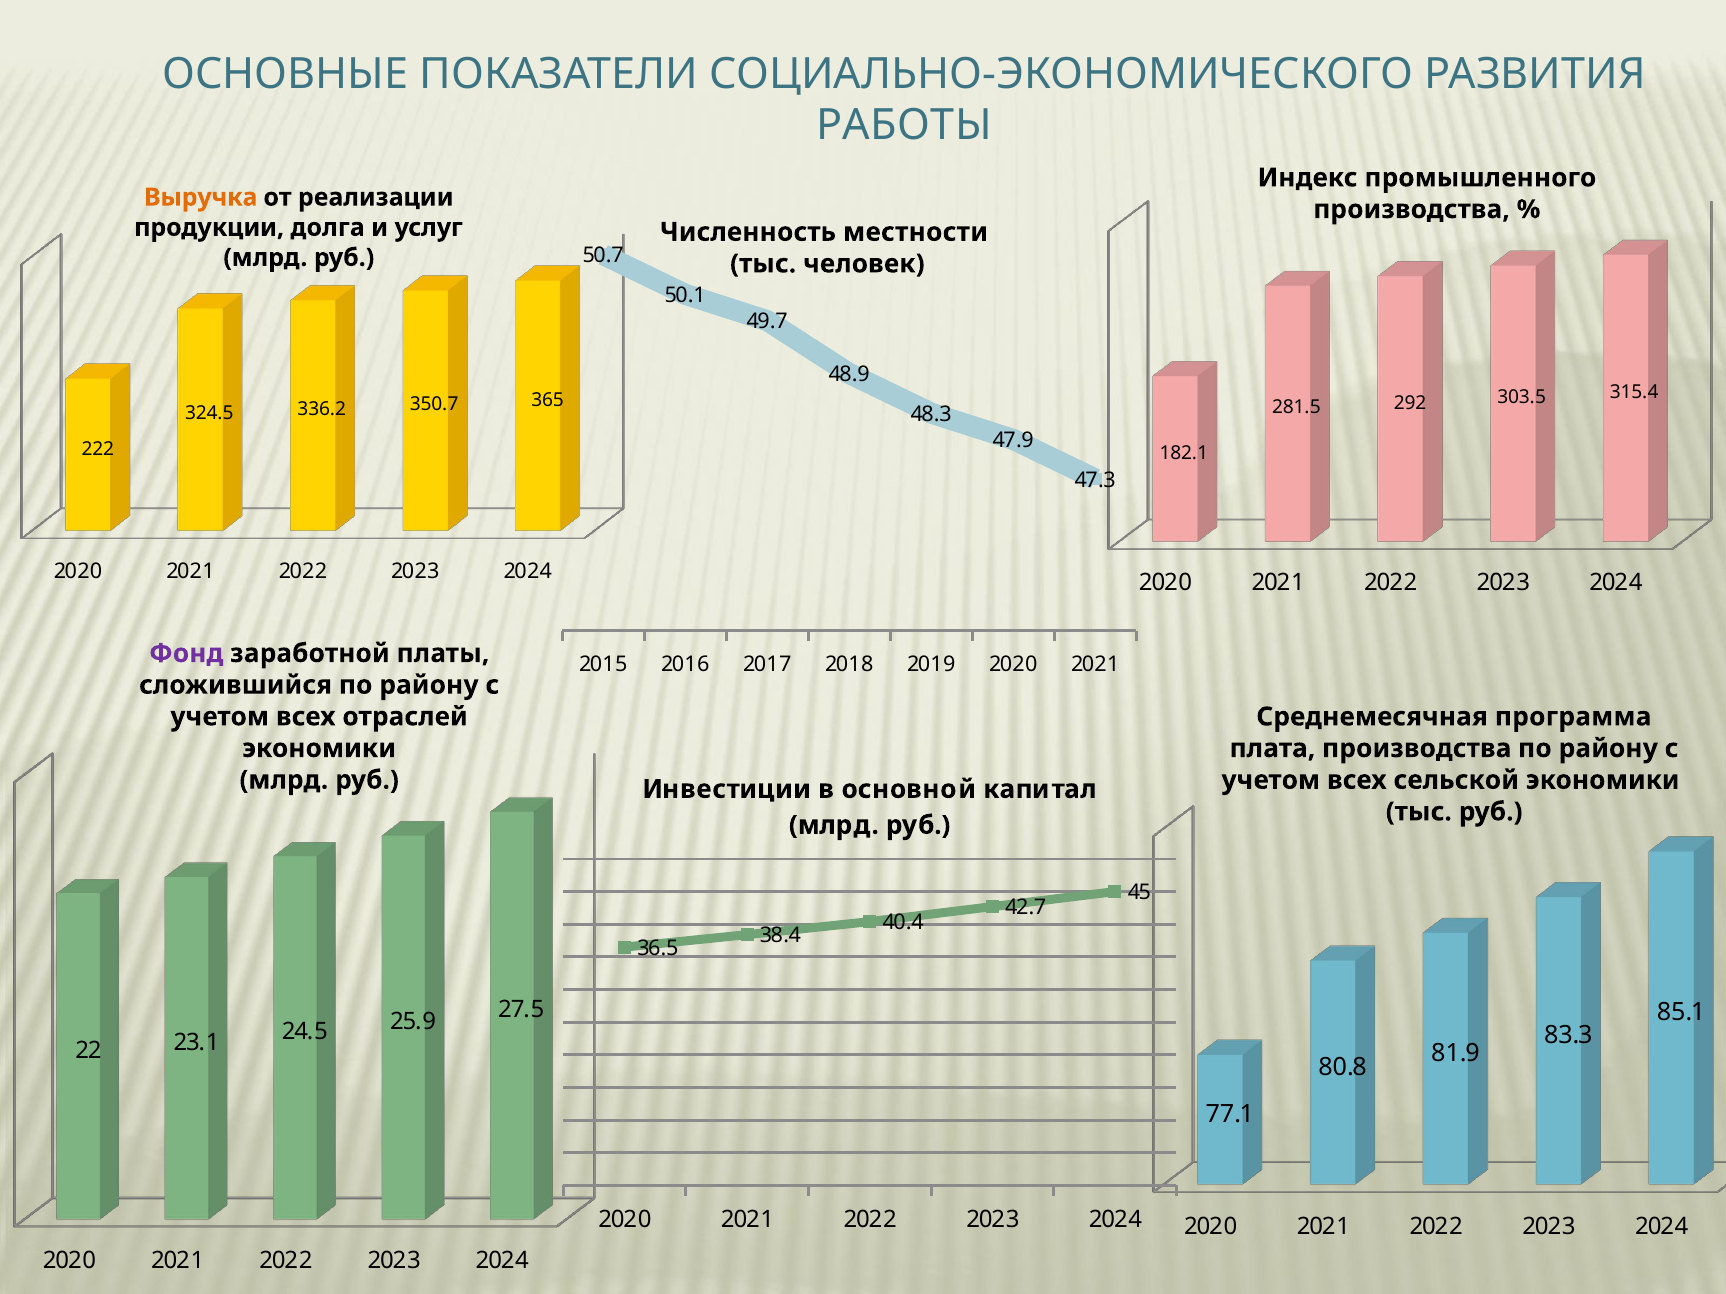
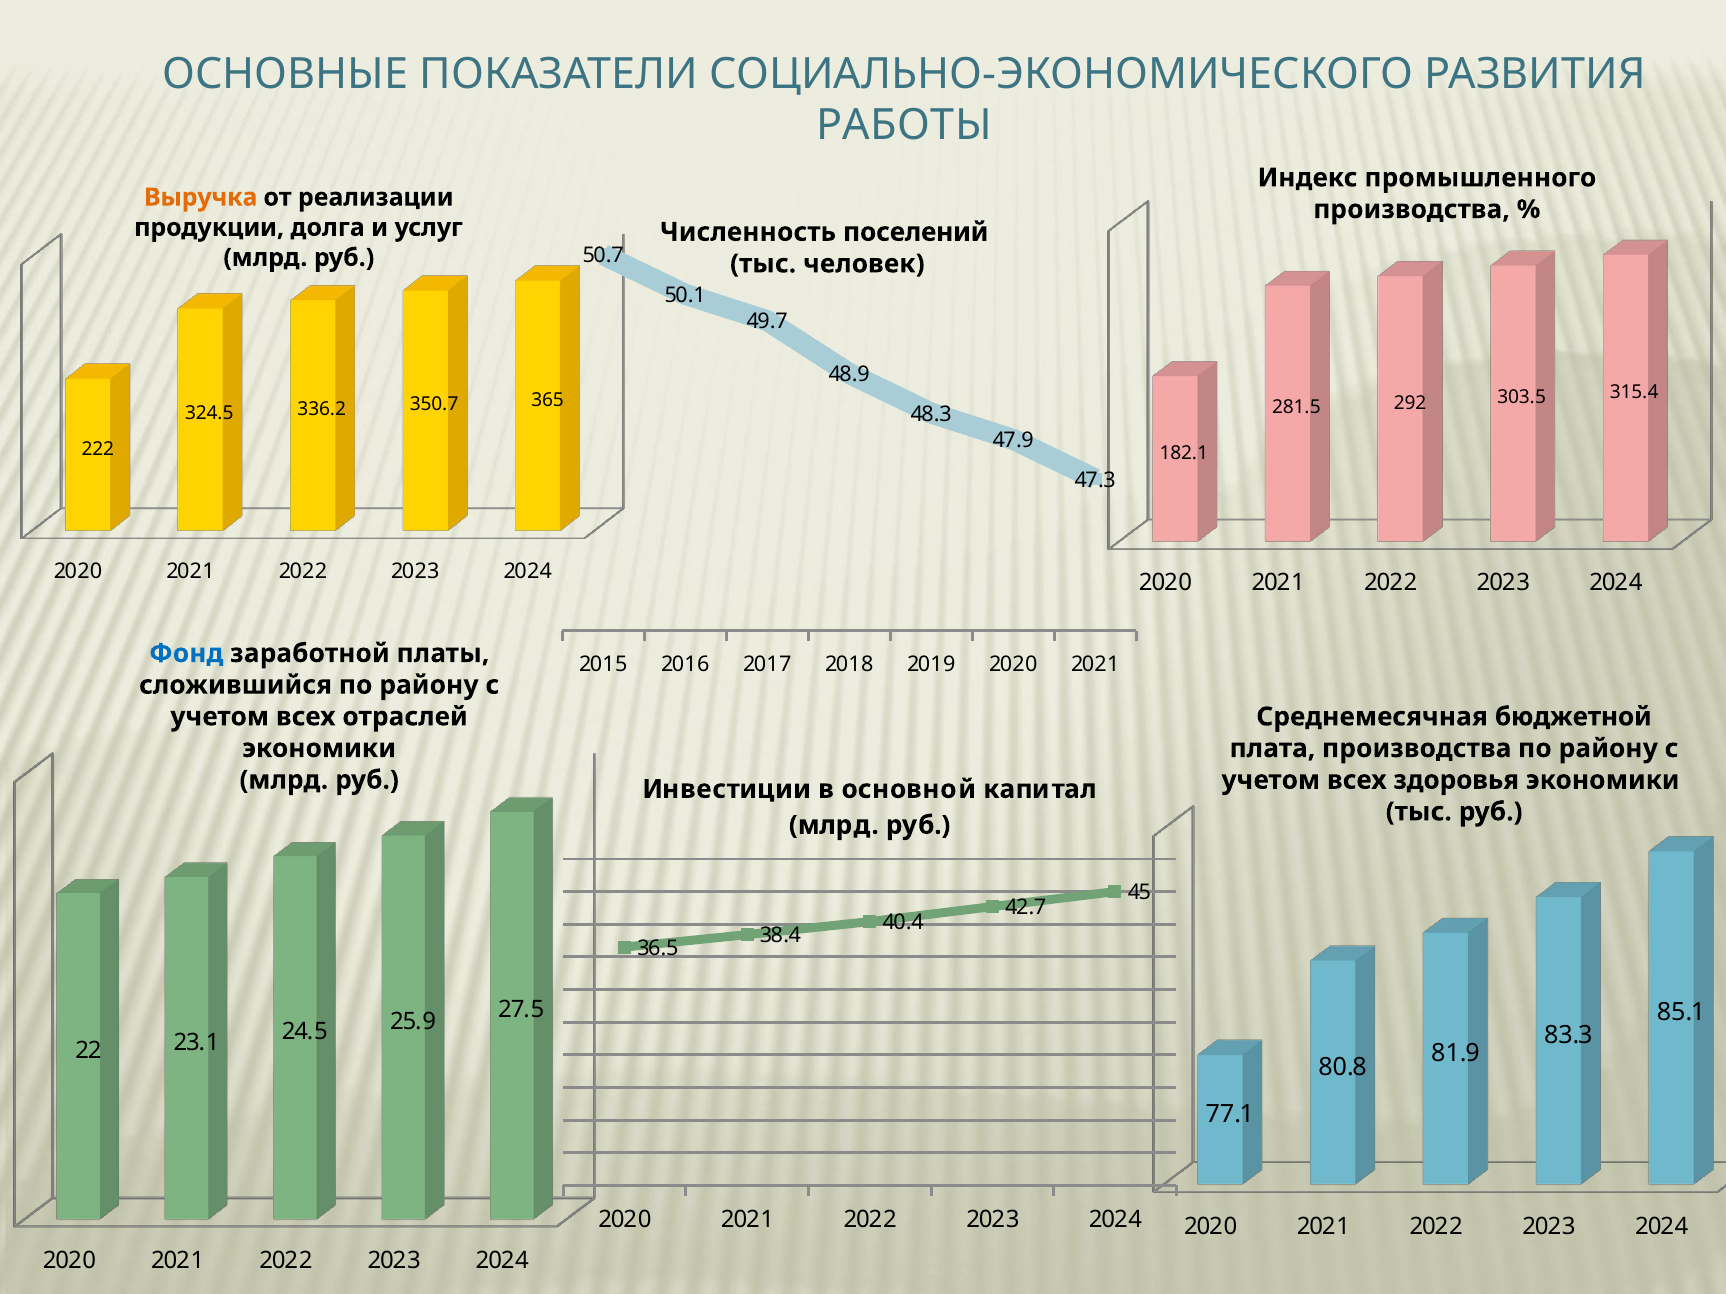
местности: местности -> поселений (916, 232)
Фонд colour: purple -> blue (186, 654)
программа: программа -> бюджетной (1573, 717)
сельской: сельской -> здоровья (1456, 780)
